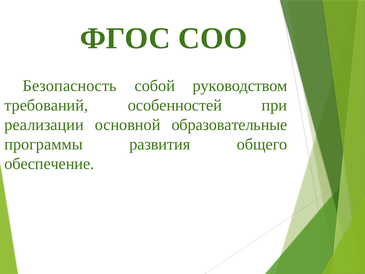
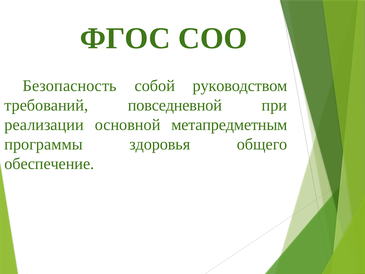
особенностей: особенностей -> повседневной (175, 105)
образовательные: образовательные -> метапредметным (229, 125)
развития: развития -> здоровья (160, 144)
